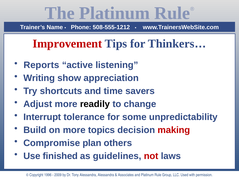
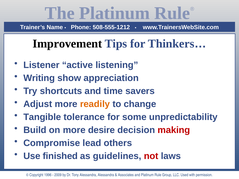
Improvement colour: red -> black (67, 44)
Reports: Reports -> Listener (41, 65)
readily colour: black -> orange (95, 104)
Interrupt: Interrupt -> Tangible (42, 117)
topics: topics -> desire (102, 130)
plan: plan -> lead (92, 143)
